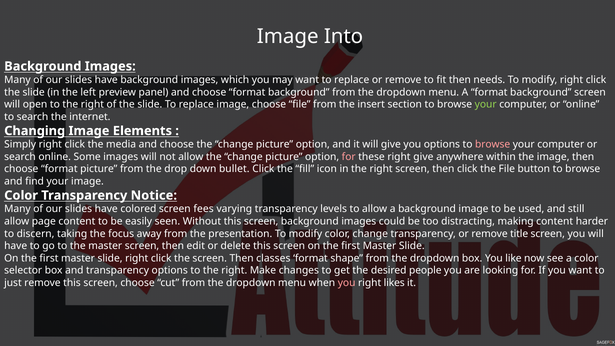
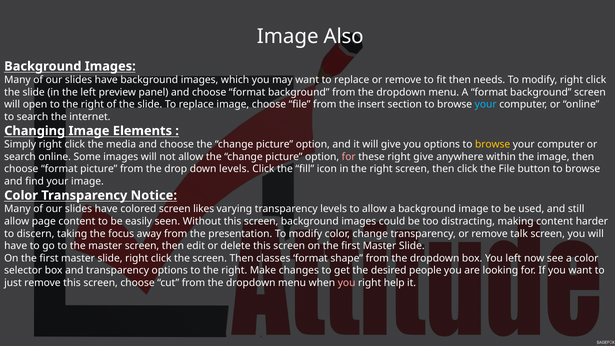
Into: Into -> Also (344, 36)
your colour: light green -> light blue (486, 105)
browse colour: pink -> yellow (493, 144)
down bullet: bullet -> levels (234, 169)
fees: fees -> likes (204, 209)
title: title -> talk (519, 234)
You like: like -> left (513, 258)
likes: likes -> help (394, 283)
